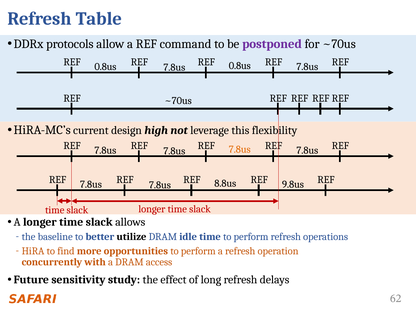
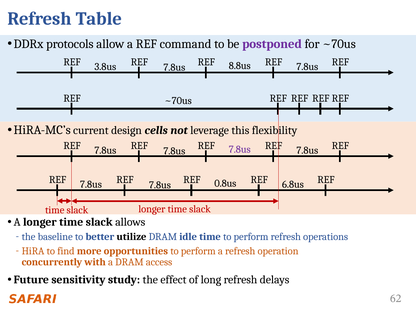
0.8us: 0.8us -> 8.8us (240, 66)
0.8us: 0.8us -> 3.8us (105, 67)
high: high -> cells (156, 131)
7.8us colour: orange -> purple (240, 149)
8.8us: 8.8us -> 0.8us (225, 183)
9.8us: 9.8us -> 6.8us (293, 185)
